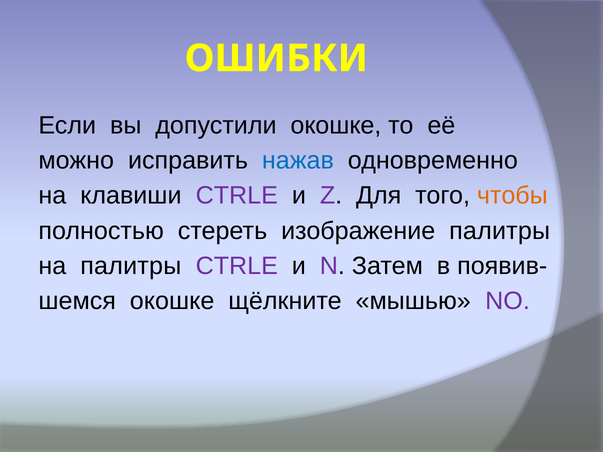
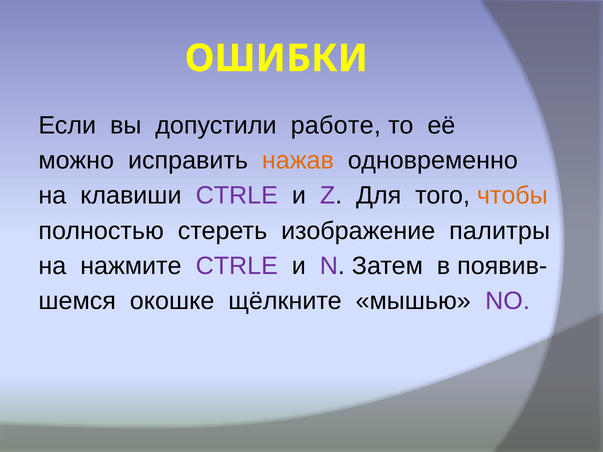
допустили окошке: окошке -> работе (336, 125)
нажав colour: blue -> orange (298, 161)
на палитры: палитры -> нажмите (131, 266)
